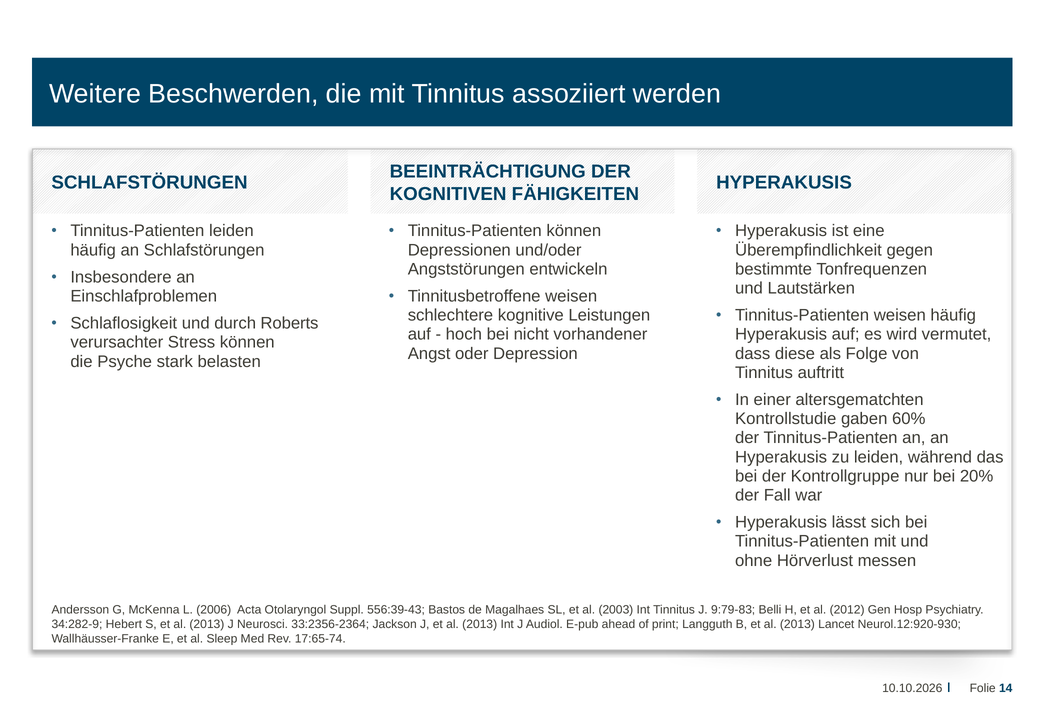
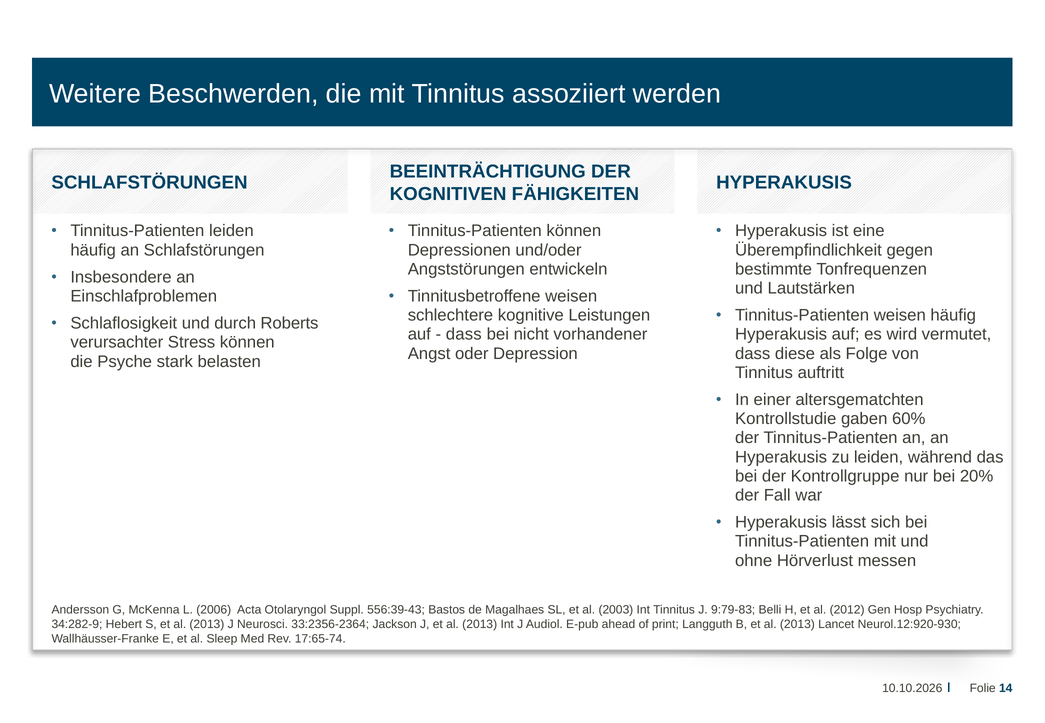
hoch: hoch -> dass (464, 335)
